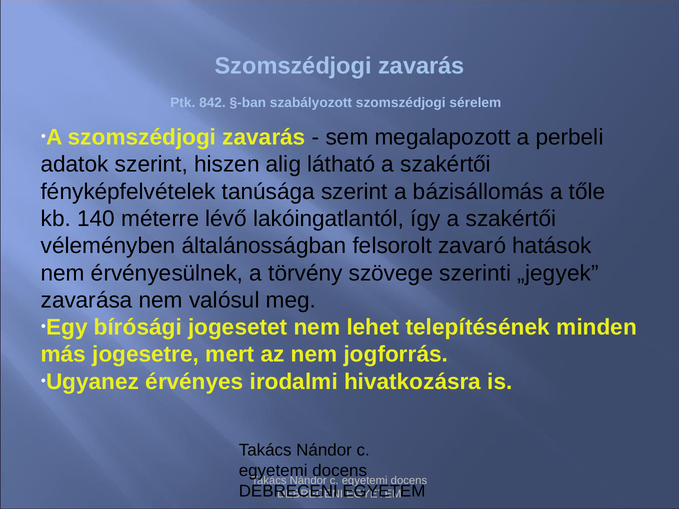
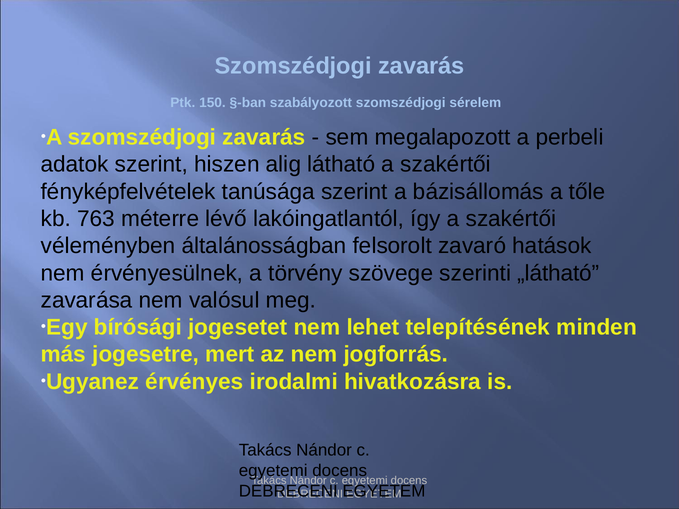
842: 842 -> 150 (212, 103)
140: 140 -> 763 (96, 219)
„jegyek: „jegyek -> „látható (558, 273)
